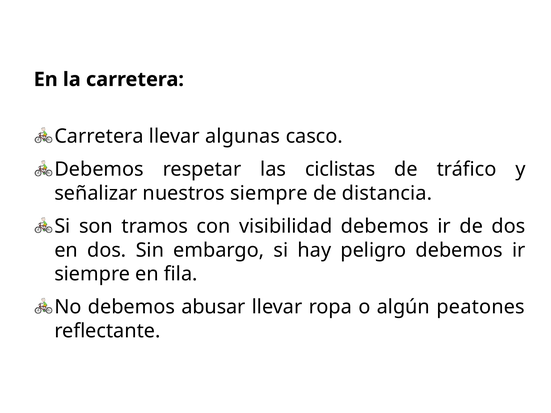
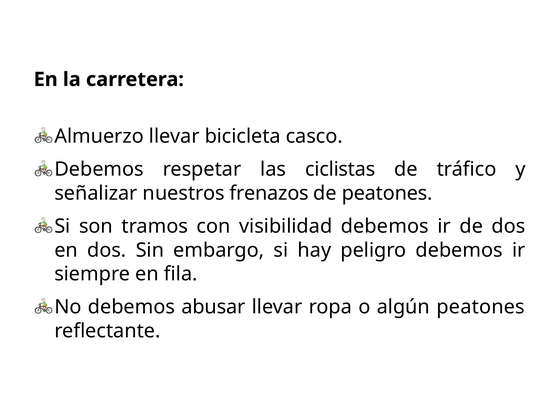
Carretera: Carretera -> Almuerzo (99, 136)
algunas: algunas -> bicicleta (243, 136)
nuestros siempre: siempre -> frenazos (269, 193)
de distancia: distancia -> peatones (387, 193)
